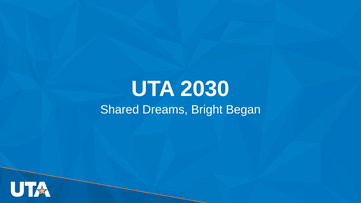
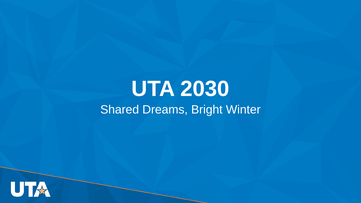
Began: Began -> Winter (243, 110)
